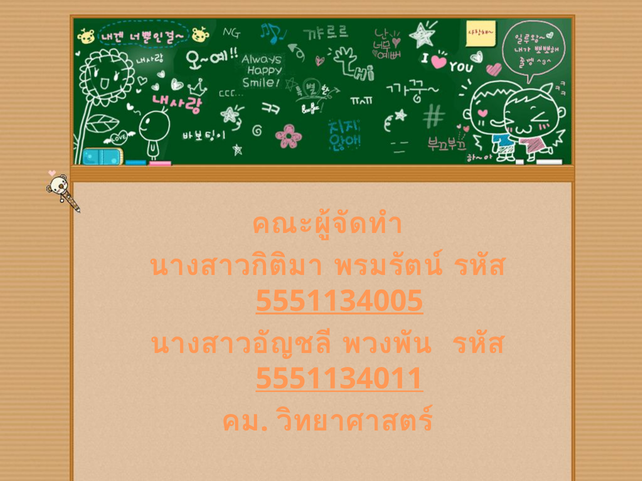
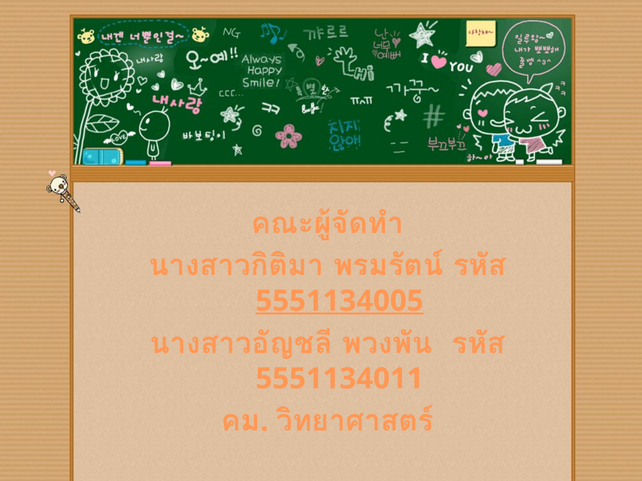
5551134011 underline: present -> none (339, 379)
